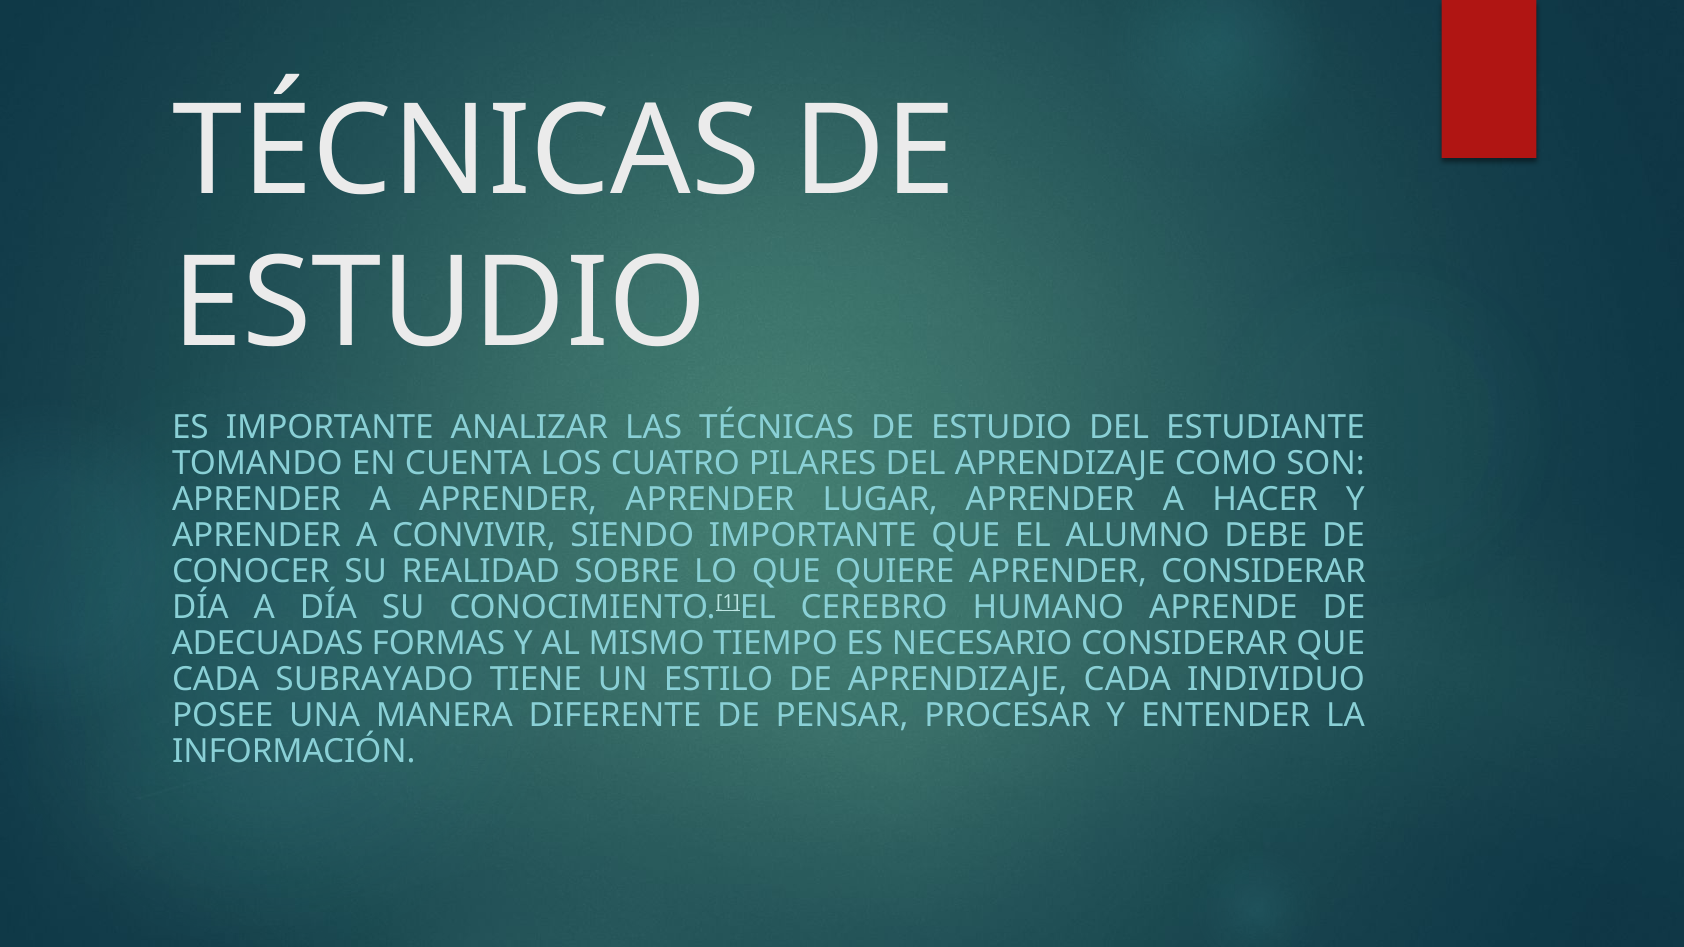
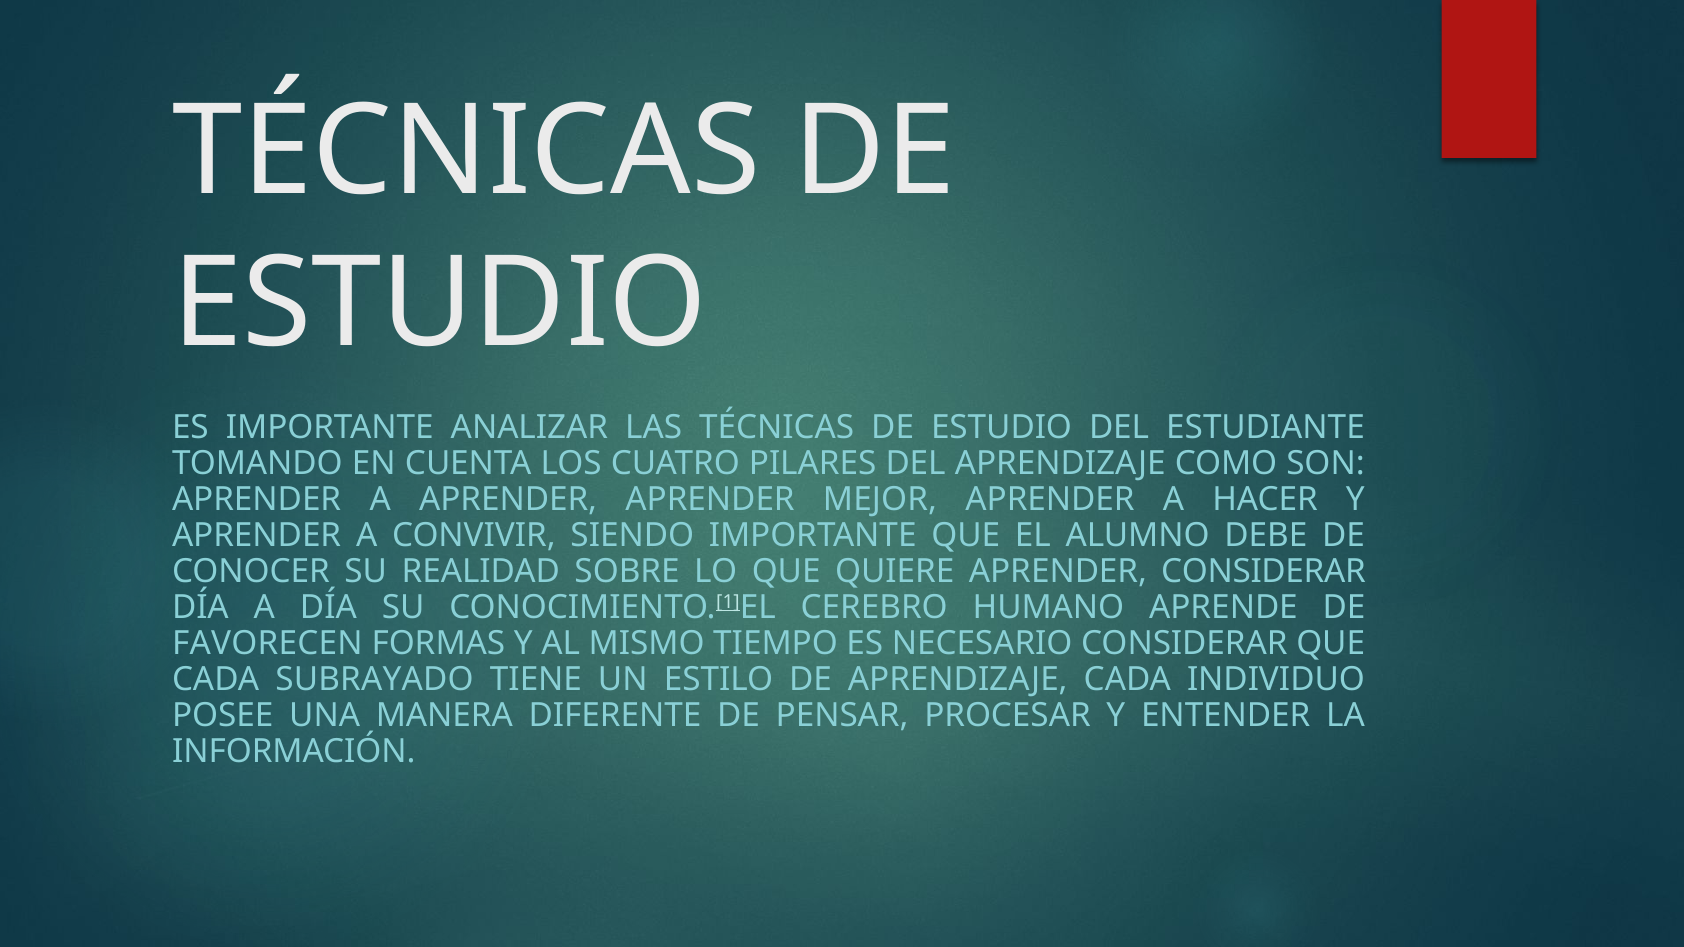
LUGAR: LUGAR -> MEJOR (880, 499)
ADECUADAS: ADECUADAS -> FAVORECEN (267, 643)
